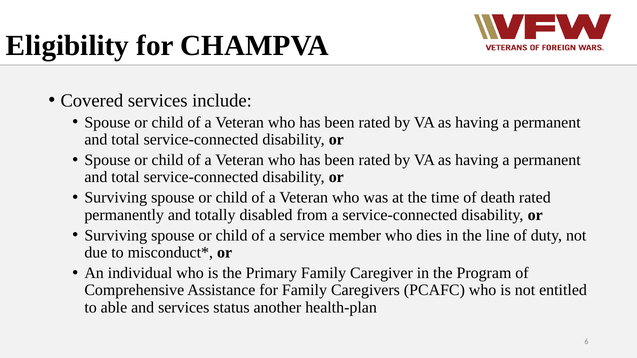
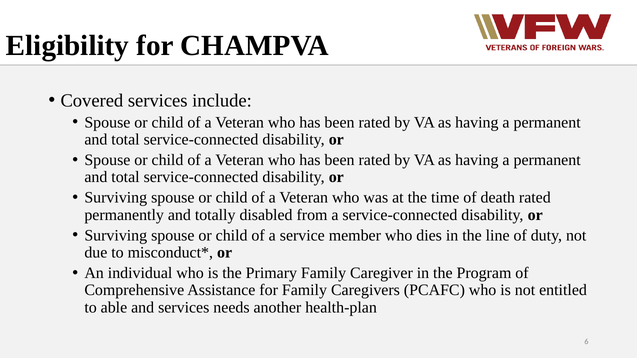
status: status -> needs (231, 308)
